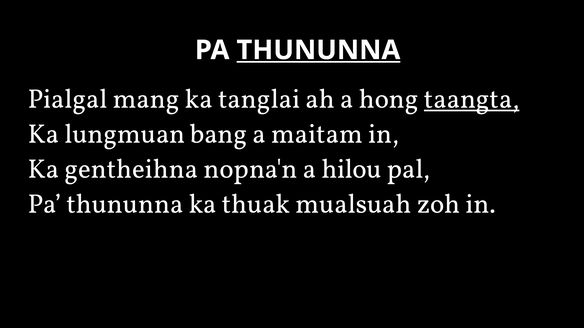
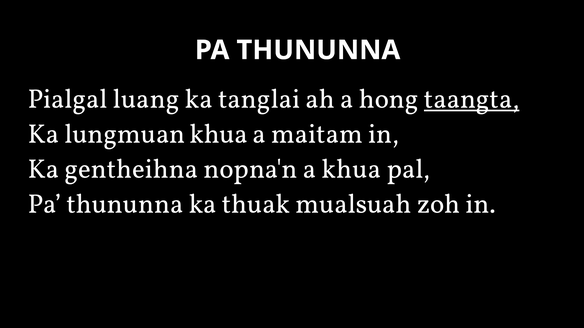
THUNUNNA underline: present -> none (318, 50)
mang: mang -> luang (146, 99)
lungmuan bang: bang -> khua (219, 134)
a hilou: hilou -> khua (351, 169)
